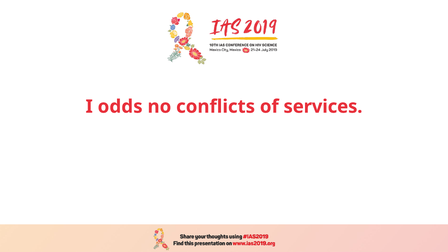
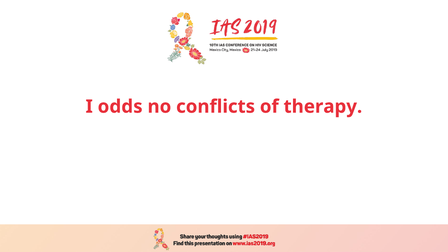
services: services -> therapy (323, 107)
